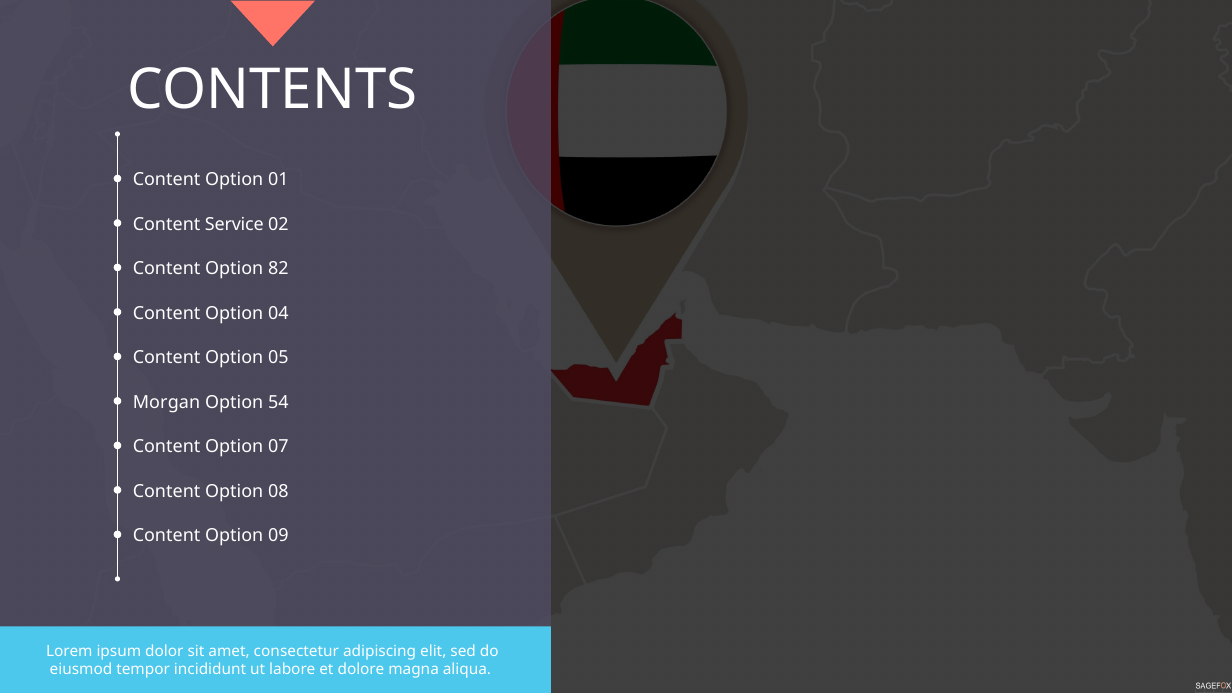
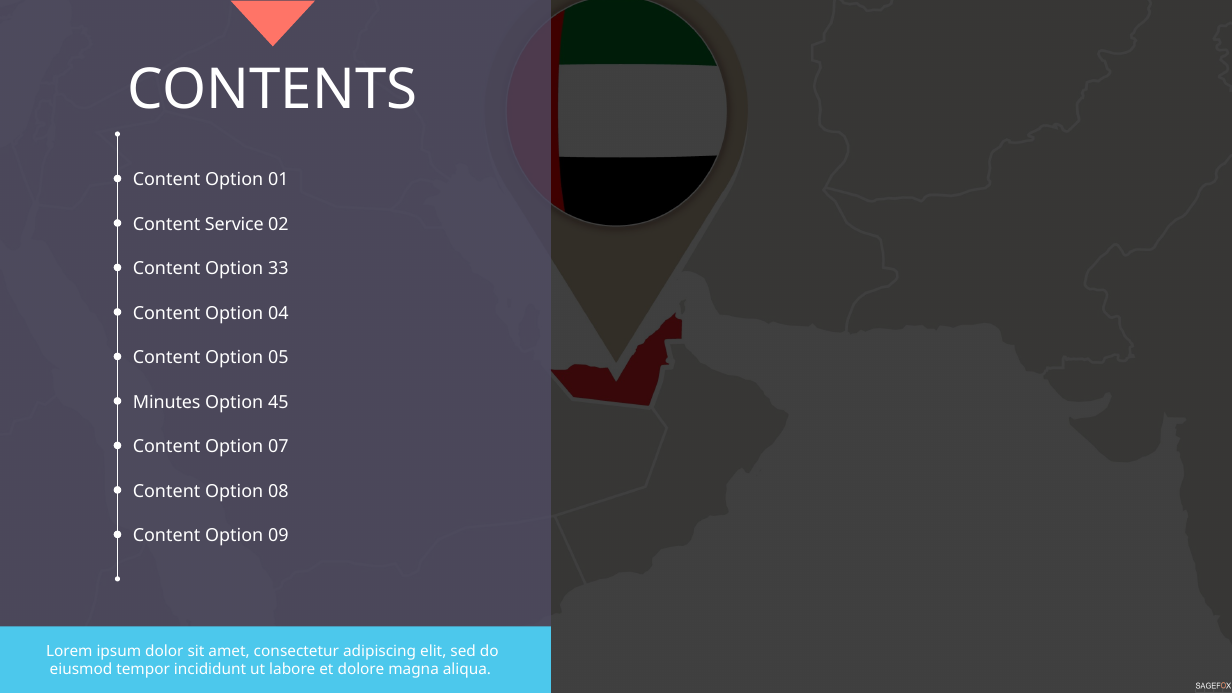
82: 82 -> 33 (278, 269)
Morgan: Morgan -> Minutes (167, 402)
54: 54 -> 45 (278, 402)
